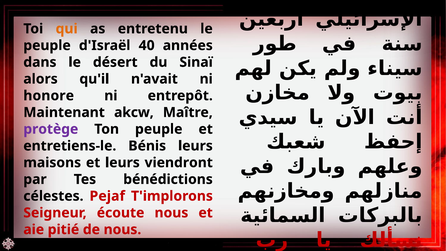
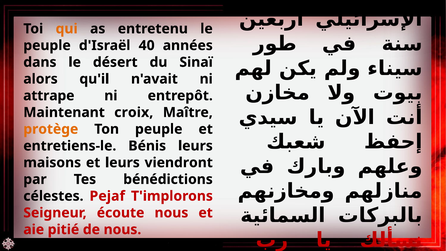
honore: honore -> attrape (49, 96)
akcw: akcw -> croix (134, 112)
protège colour: purple -> orange (51, 129)
